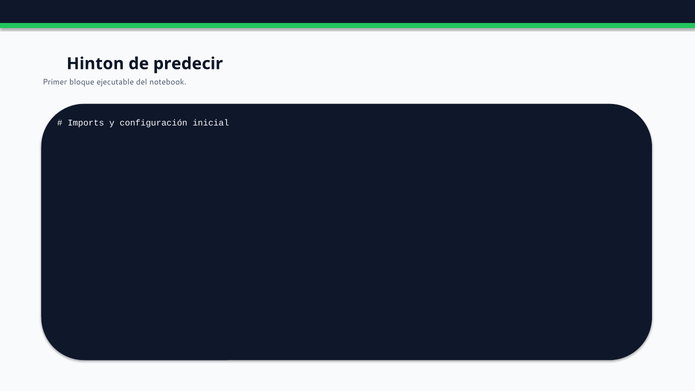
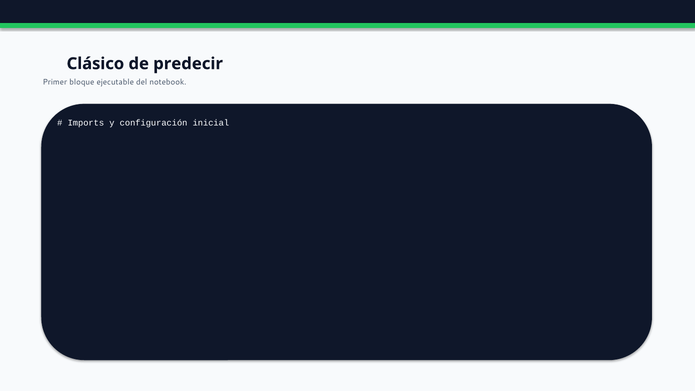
Hinton: Hinton -> Clásico (95, 64)
